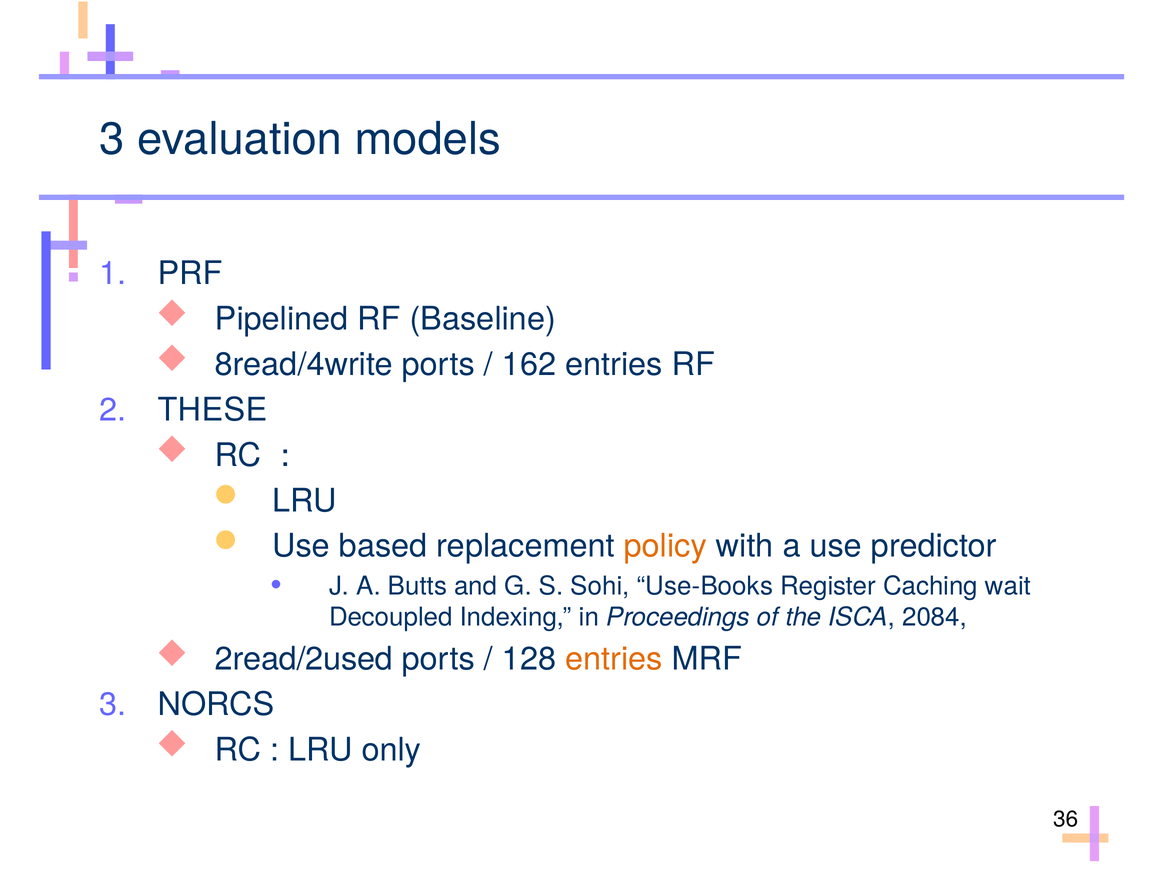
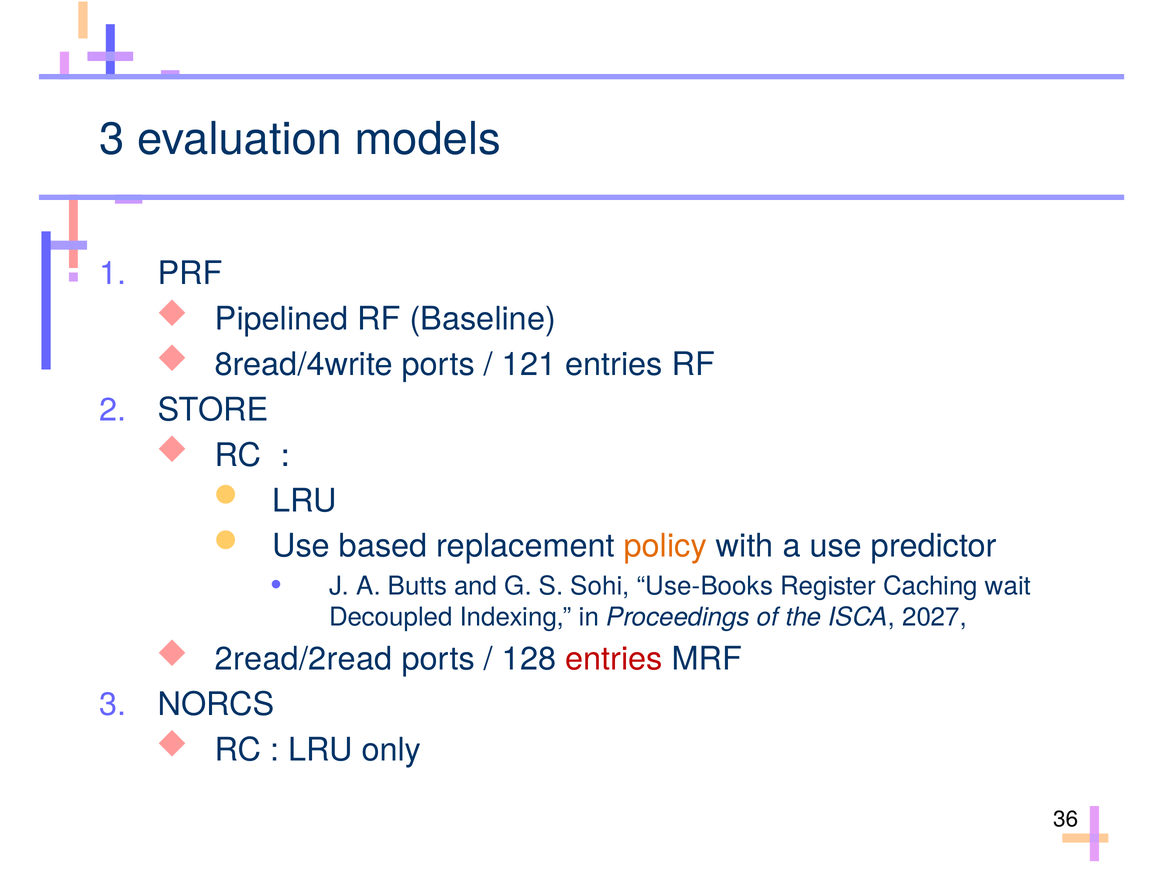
162: 162 -> 121 (529, 365)
THESE: THESE -> STORE (213, 410)
2084: 2084 -> 2027 (935, 617)
2read/2used: 2read/2used -> 2read/2read (304, 659)
entries colour: orange -> red (614, 659)
